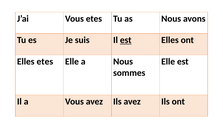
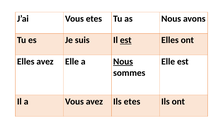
Elles etes: etes -> avez (45, 62)
Nous underline: none -> present (123, 62)
Ils avez: avez -> etes (132, 102)
